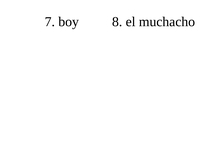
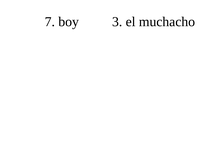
8: 8 -> 3 (117, 22)
